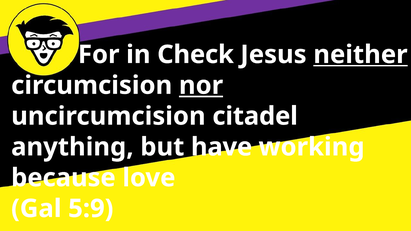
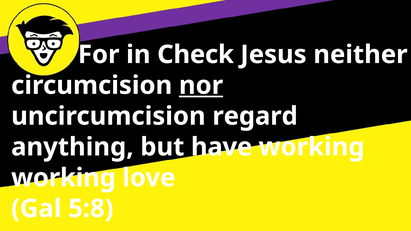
neither underline: present -> none (360, 55)
citadel: citadel -> regard (255, 116)
because: because -> working (63, 178)
5:9: 5:9 -> 5:8 (91, 209)
